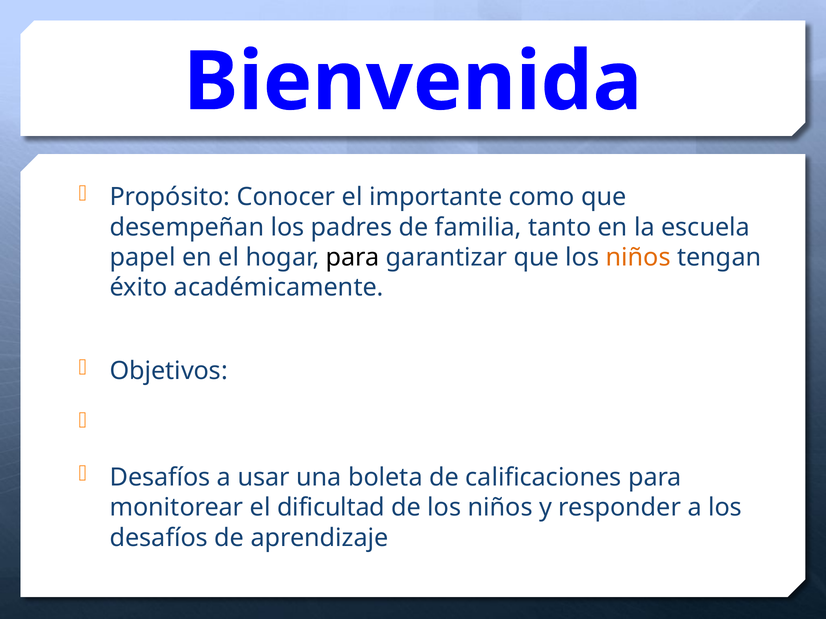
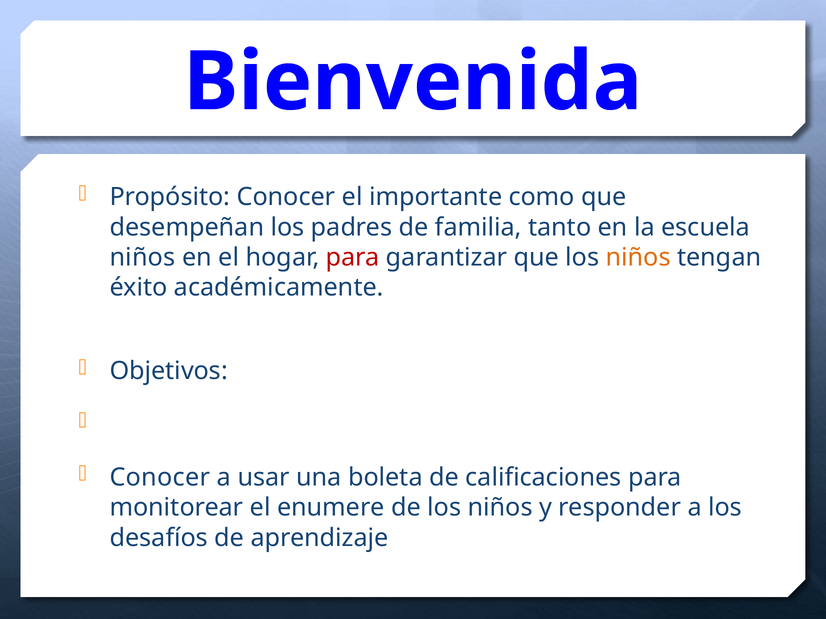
papel: papel -> niños (143, 258)
para colour: black -> red (353, 258)
Desafíos: Desafíos -> Conocer (160, 478)
dificultad: dificultad -> enumere (331, 508)
